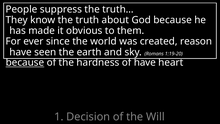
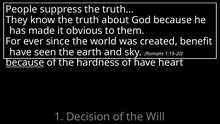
reason: reason -> benefit (196, 41)
